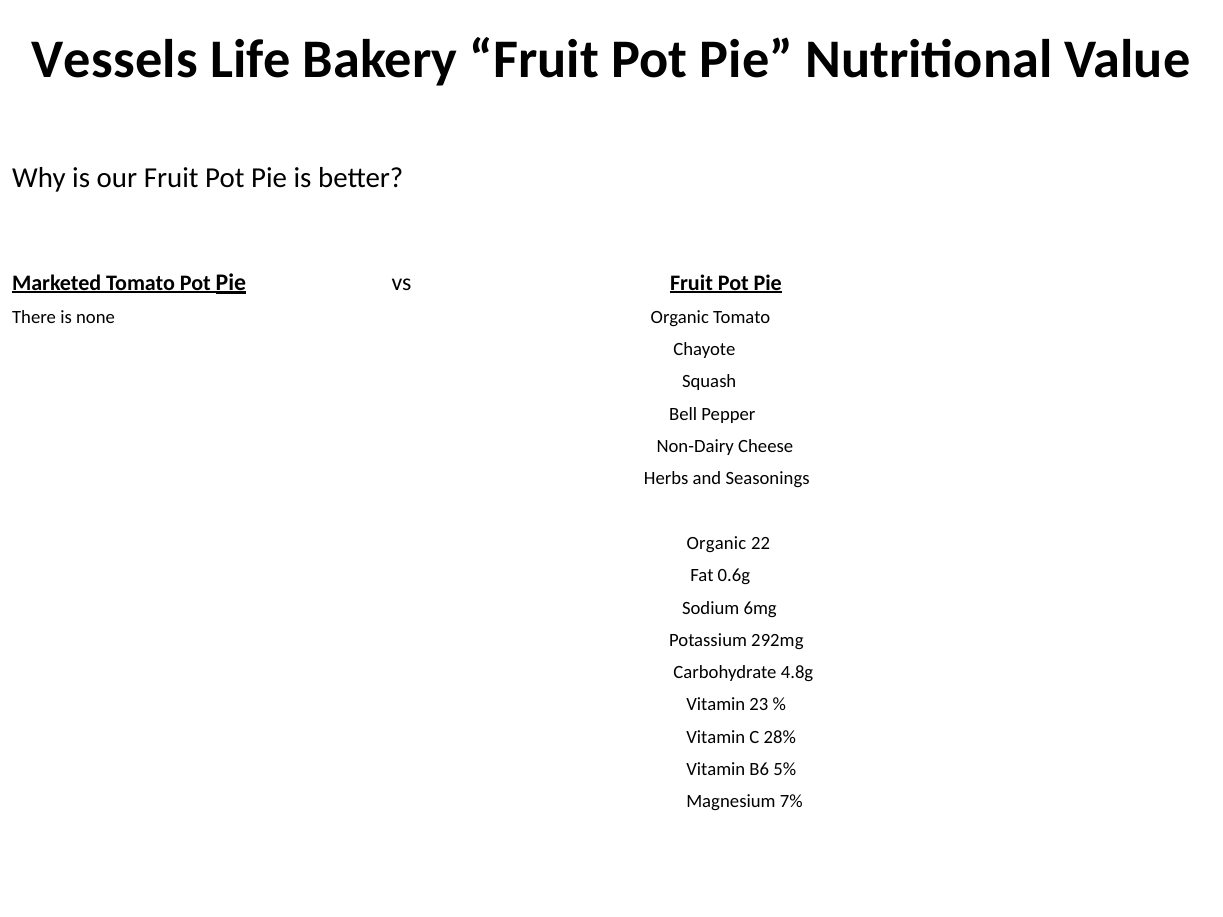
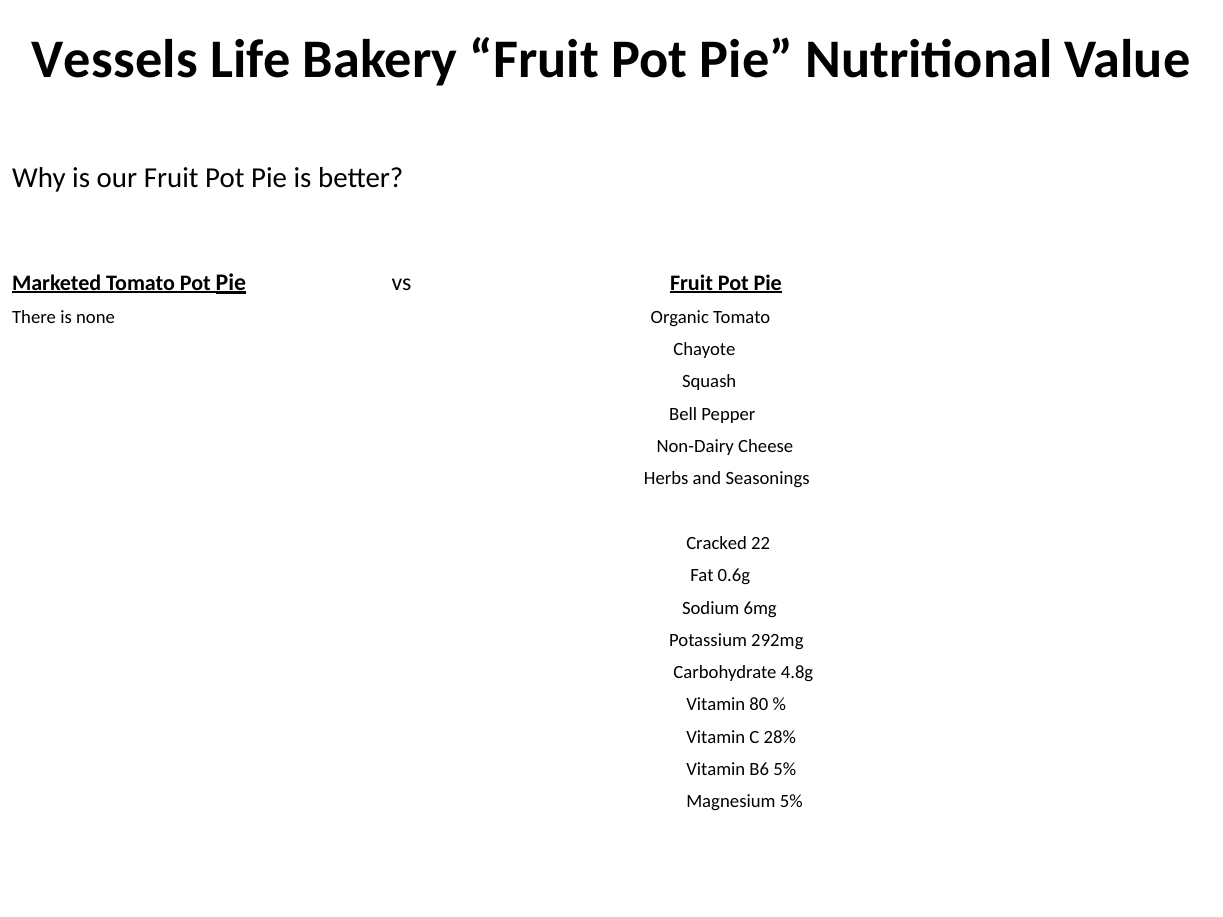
Organic: Organic -> Cracked (717, 543)
23: 23 -> 80 (759, 705)
Magnesium 7%: 7% -> 5% (791, 802)
